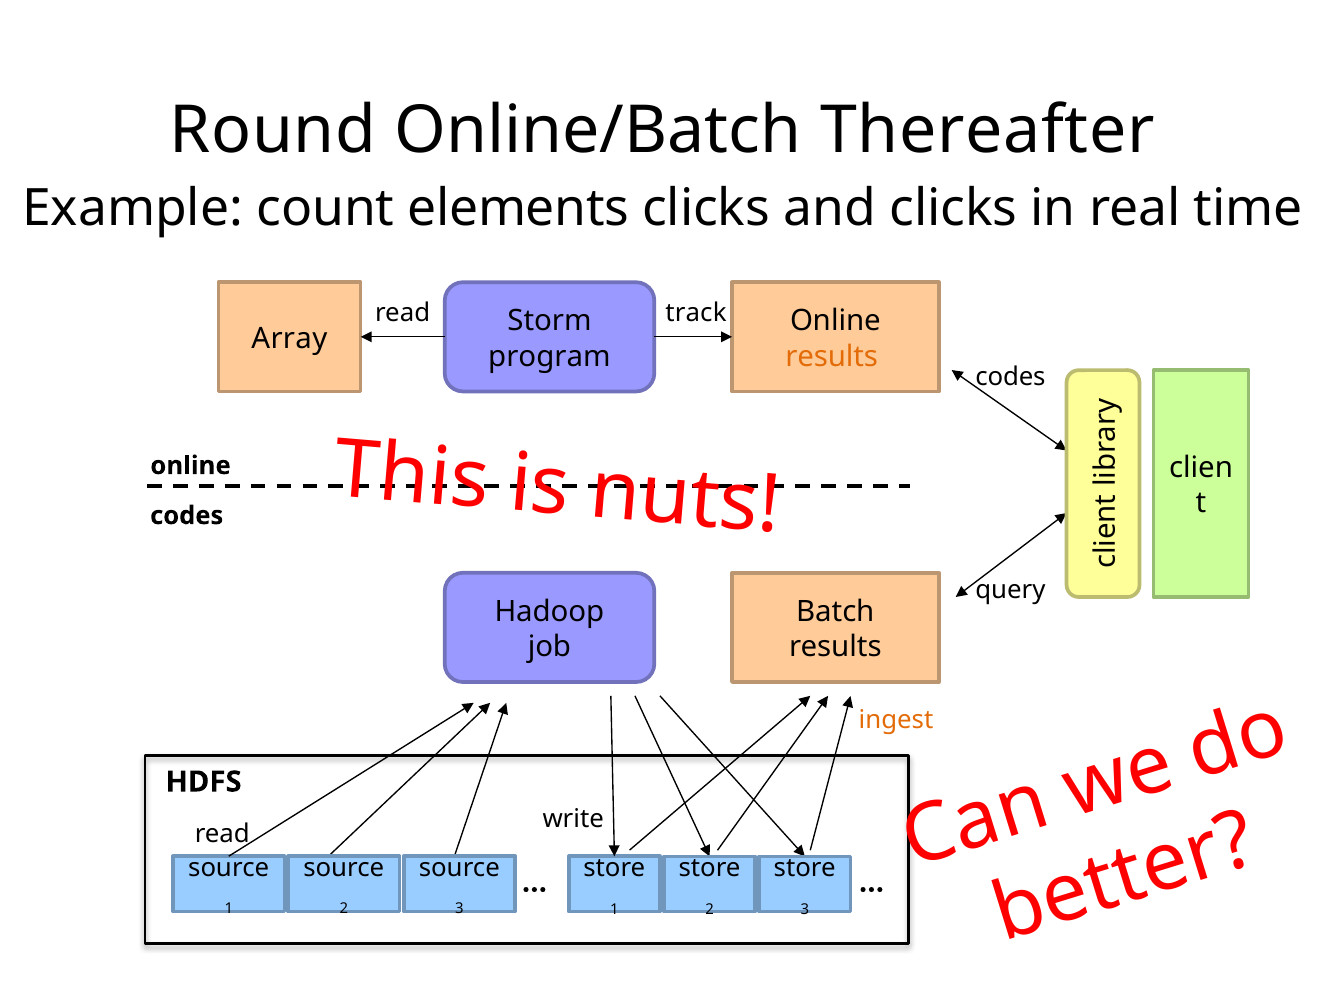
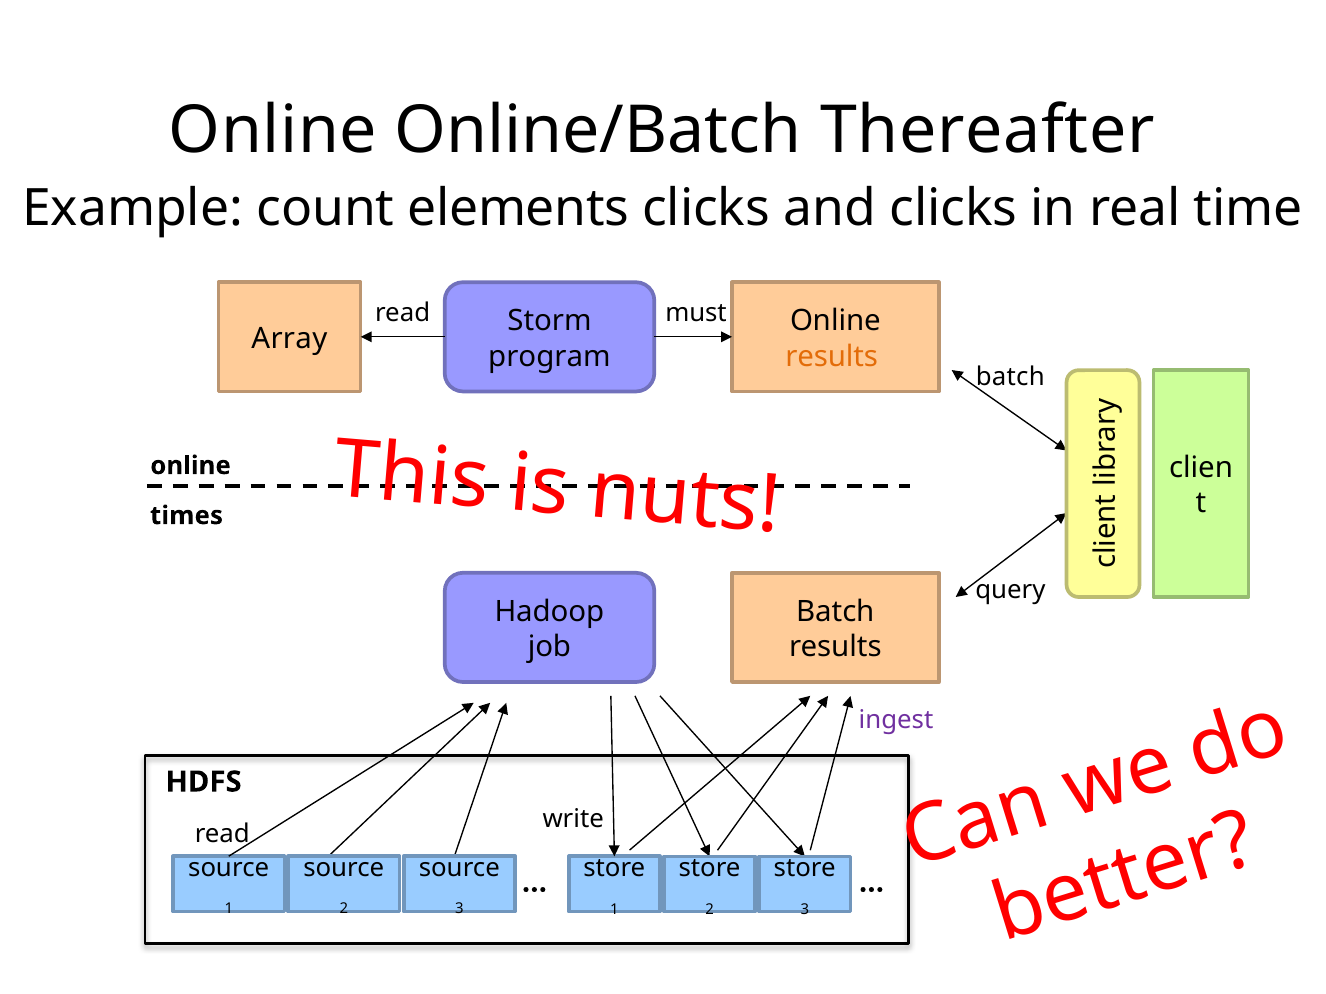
Round: Round -> Online (273, 131)
track: track -> must (696, 313)
codes: codes -> batch (1010, 377)
codes: codes -> times (187, 516)
ingest colour: orange -> purple (896, 720)
